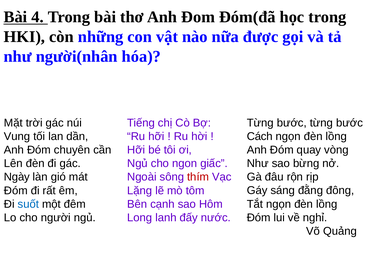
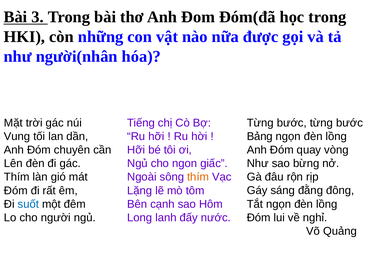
4: 4 -> 3 (38, 17)
Cách: Cách -> Bảng (260, 136)
Ngày: Ngày -> Thím (17, 177)
thím colour: red -> orange (198, 177)
